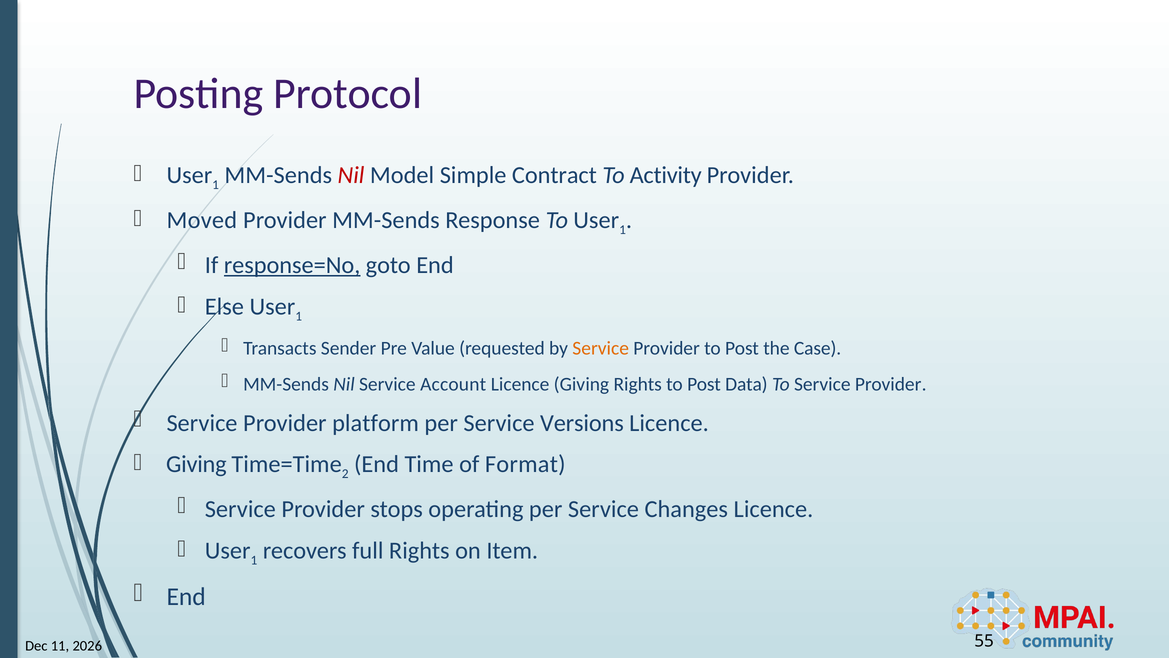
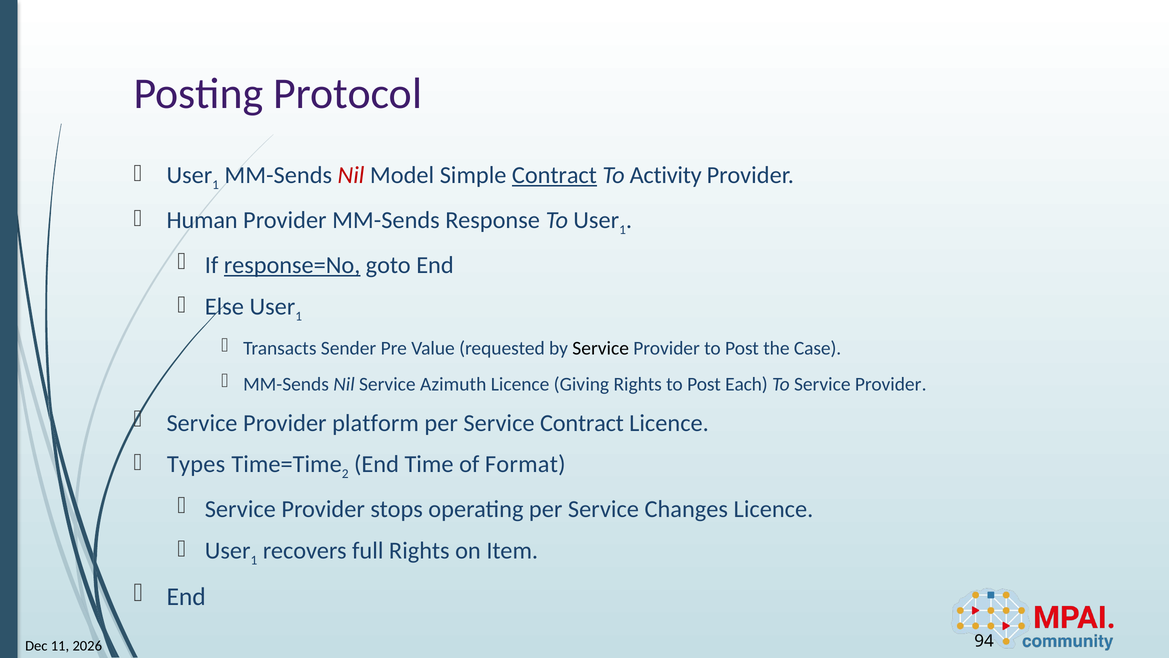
Contract underline: none -> present (554, 175)
Moved: Moved -> Human (202, 220)
Service colour: orange -> black (601, 348)
Account: Account -> Azimuth (453, 384)
Data: Data -> Each (746, 384)
Service Versions: Versions -> Contract (582, 423)
Giving: Giving -> Types (196, 464)
55: 55 -> 94 (984, 641)
